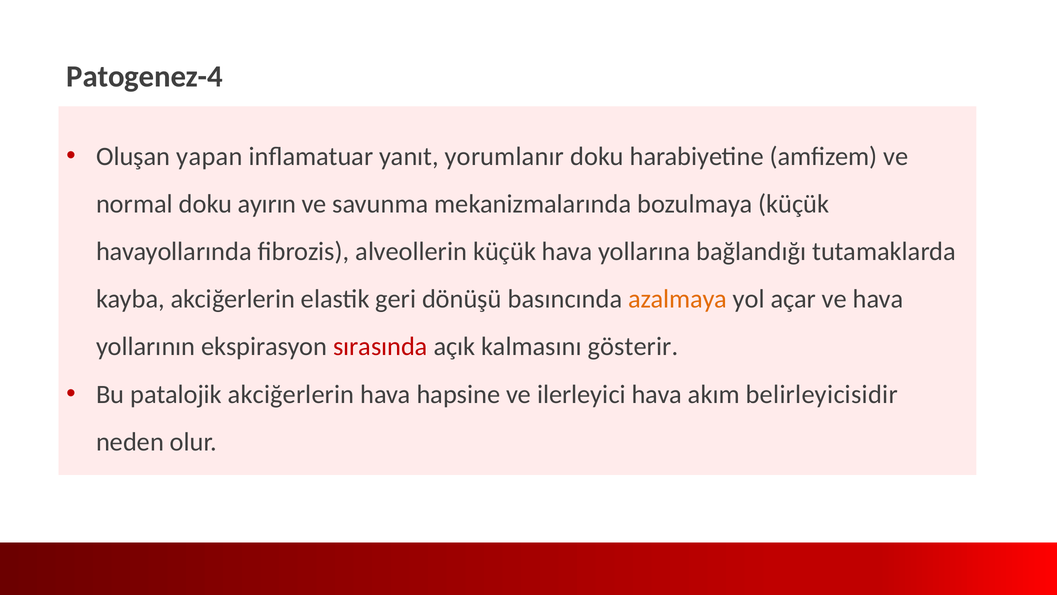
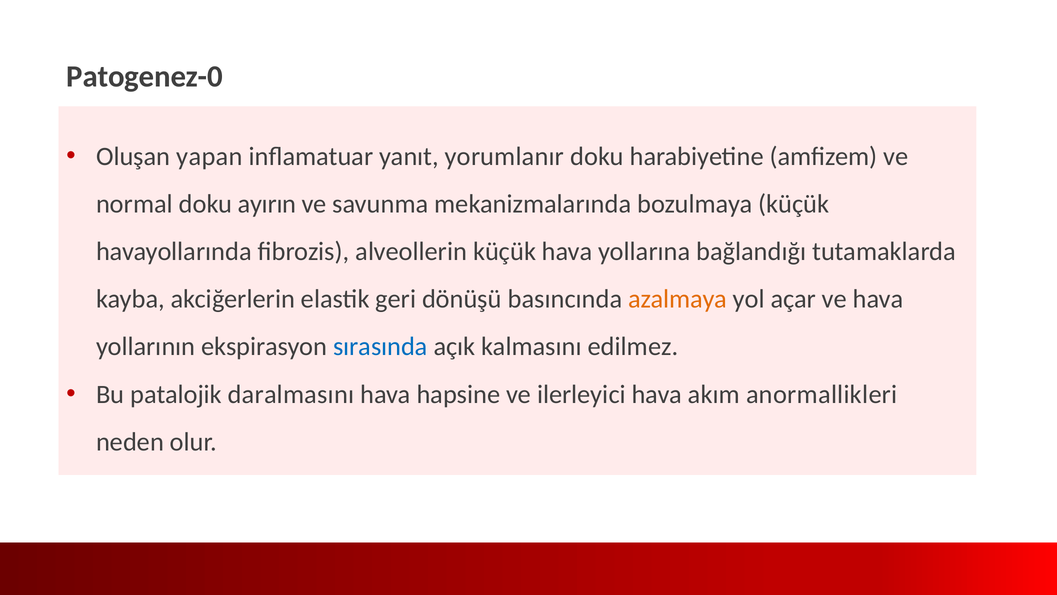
Patogenez-4: Patogenez-4 -> Patogenez-0 (145, 77)
sırasında colour: red -> blue (380, 346)
gösterir: gösterir -> edilmez (633, 346)
patalojik akciğerlerin: akciğerlerin -> daralmasını (291, 394)
belirleyicisidir: belirleyicisidir -> anormallikleri (822, 394)
